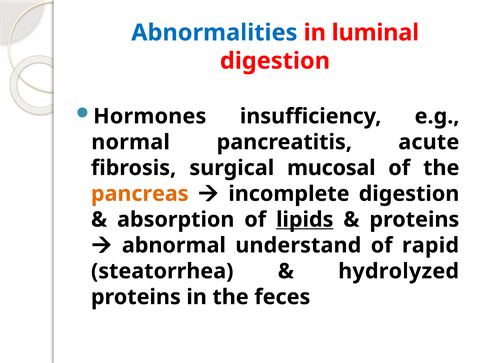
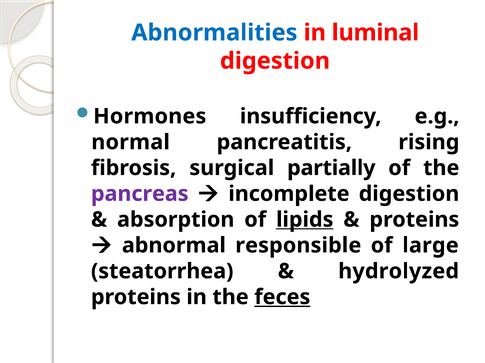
acute: acute -> rising (429, 142)
mucosal: mucosal -> partially (331, 168)
pancreas colour: orange -> purple (140, 194)
understand: understand -> responsible (298, 246)
rapid: rapid -> large (430, 246)
feces underline: none -> present (282, 298)
